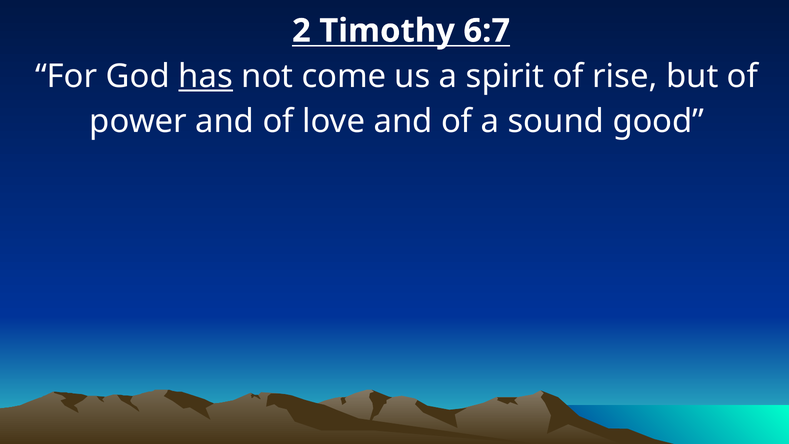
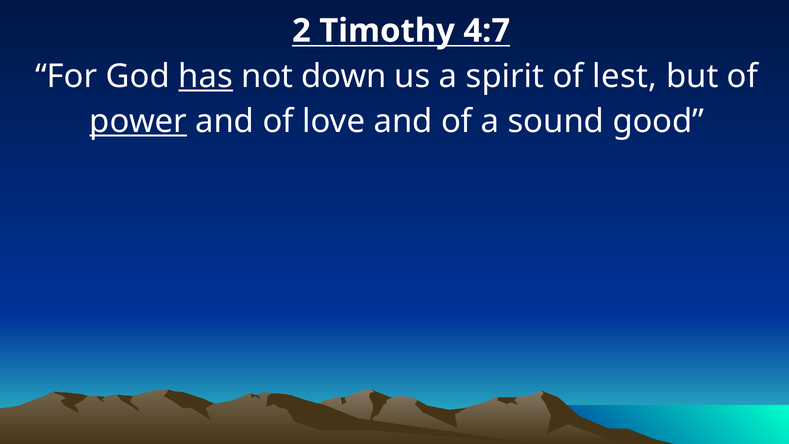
6:7: 6:7 -> 4:7 (487, 31)
come: come -> down (344, 76)
rise: rise -> lest (625, 76)
power underline: none -> present (138, 121)
